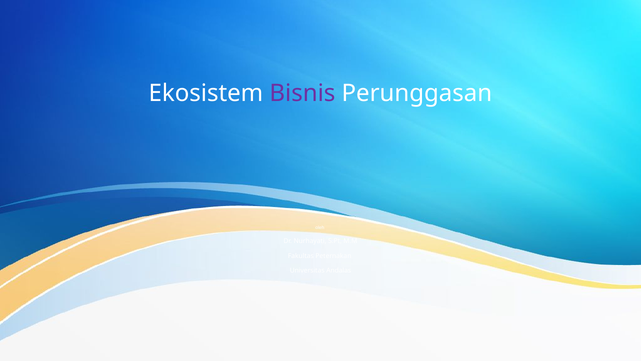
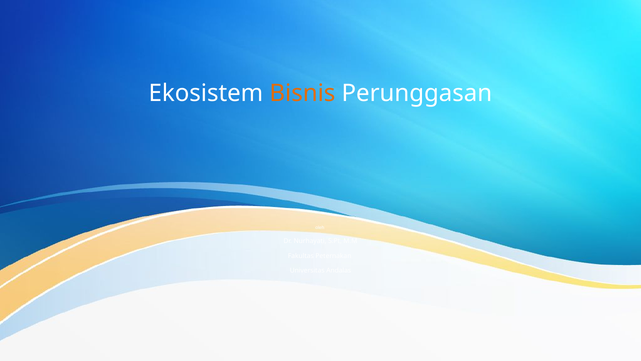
Bisnis colour: purple -> orange (302, 93)
